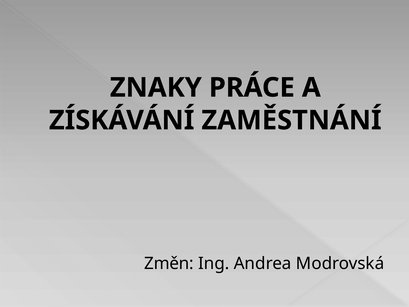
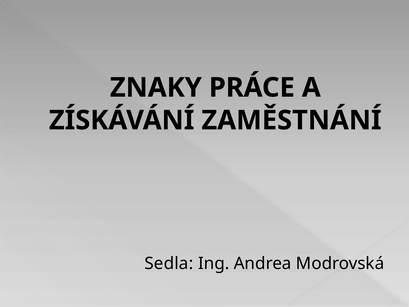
Změn: Změn -> Sedla (169, 263)
